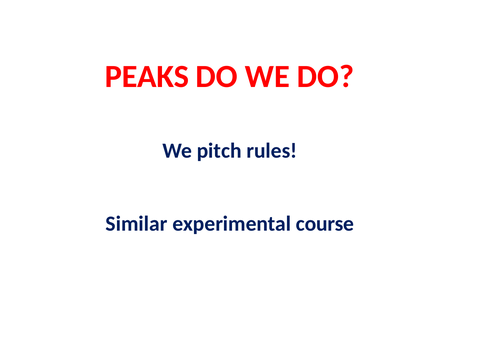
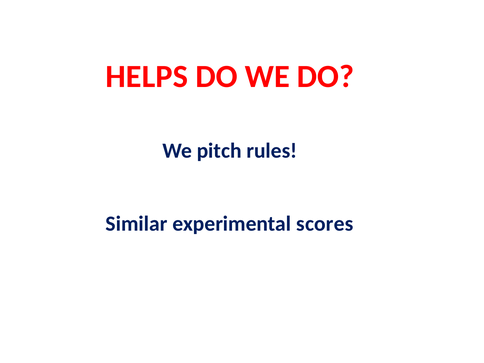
PEAKS: PEAKS -> HELPS (147, 76)
course: course -> scores (325, 224)
